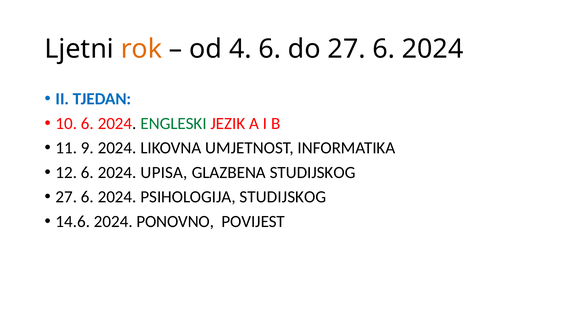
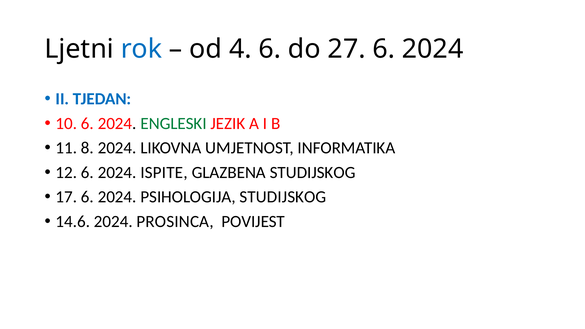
rok colour: orange -> blue (141, 49)
9: 9 -> 8 (87, 148)
UPISA: UPISA -> ISPITE (164, 172)
27: 27 -> 17 (66, 197)
PONOVNO: PONOVNO -> PROSINCA (175, 222)
